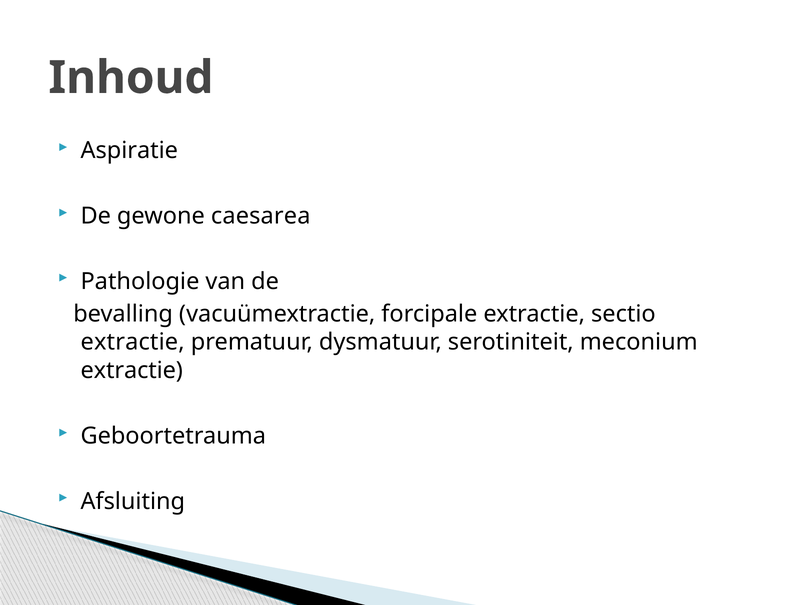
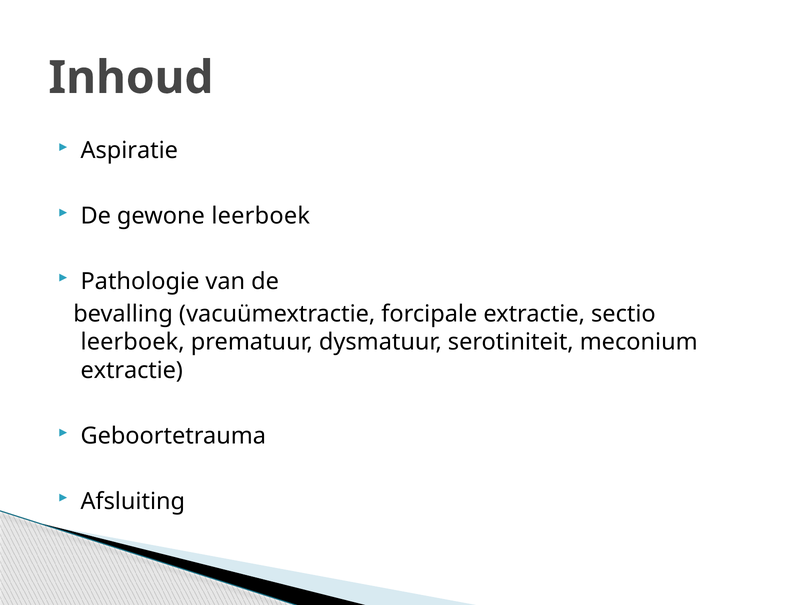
gewone caesarea: caesarea -> leerboek (261, 216)
extractie: extractie -> leerboek (133, 342)
